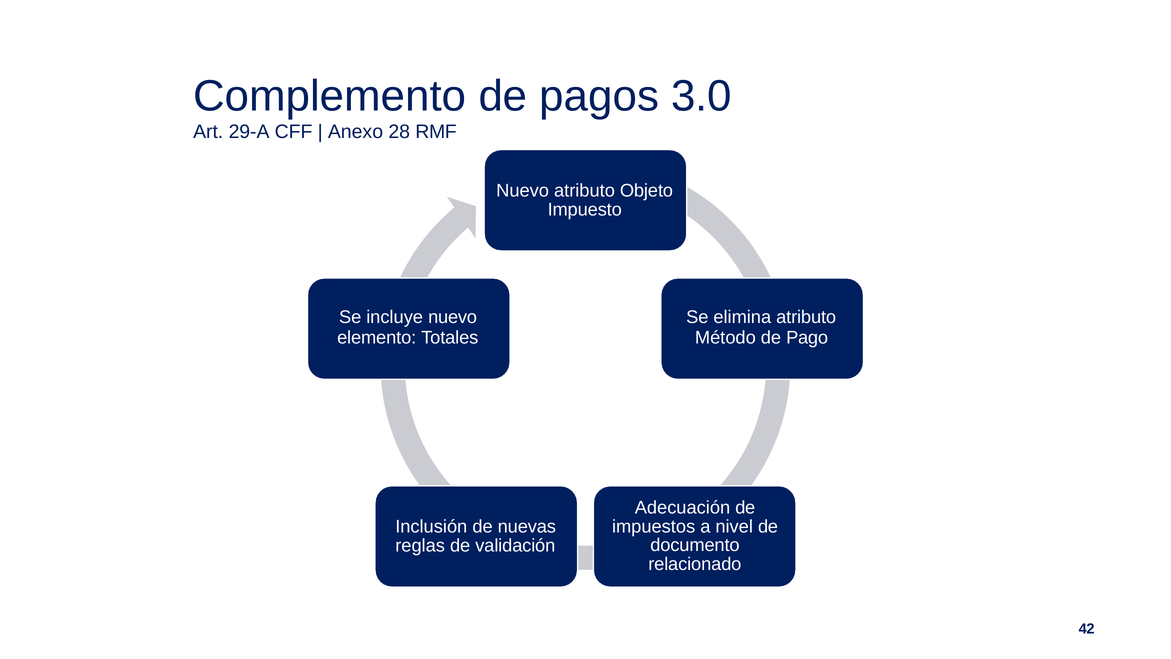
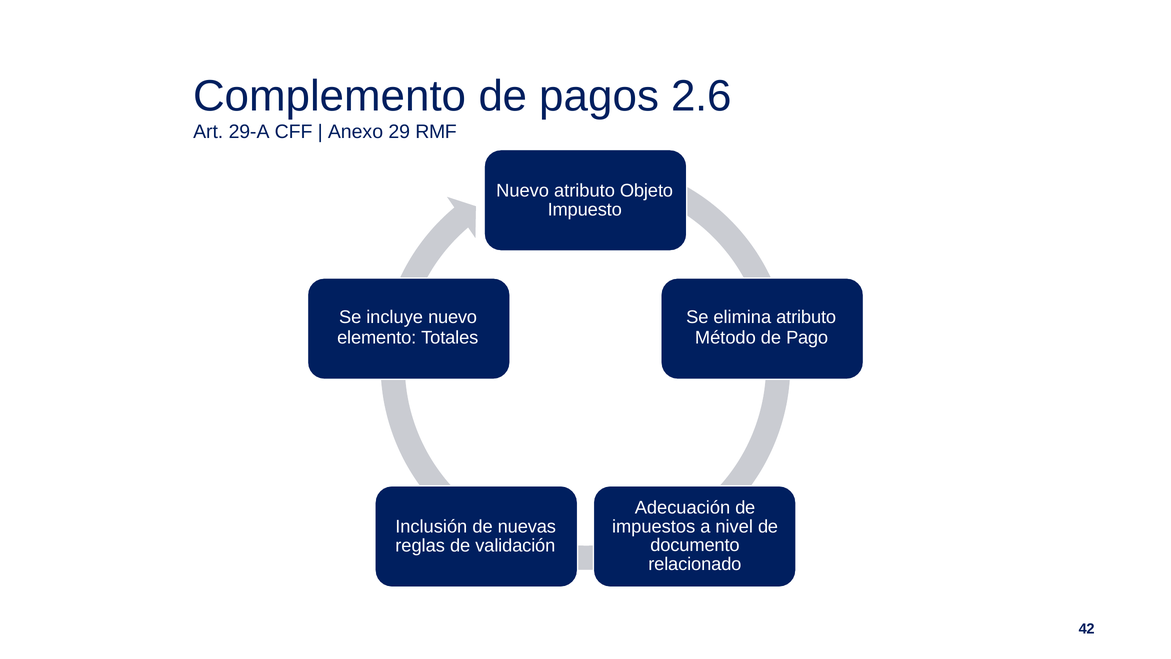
3.0: 3.0 -> 2.6 (702, 96)
28: 28 -> 29 (399, 132)
